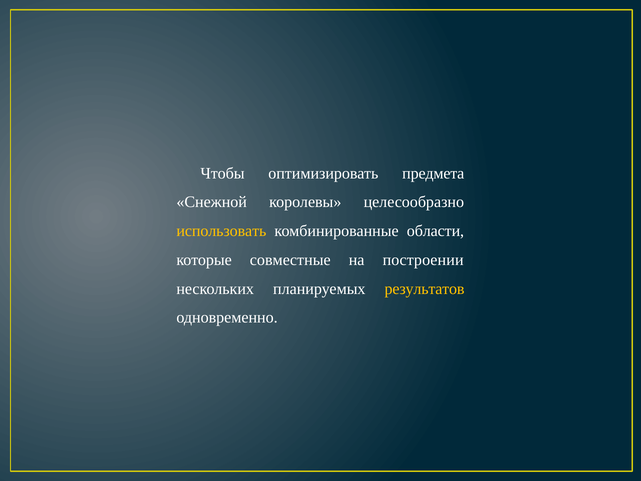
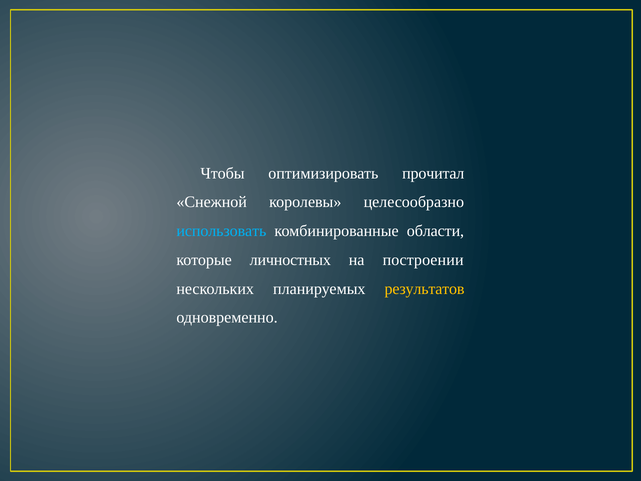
предмета: предмета -> прочитал (433, 173)
использовать colour: yellow -> light blue (221, 231)
совместные: совместные -> личностных (290, 260)
